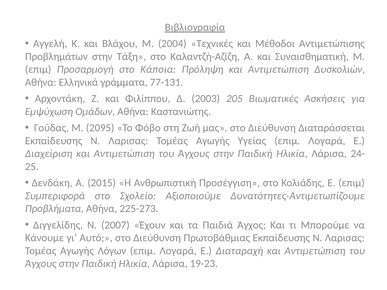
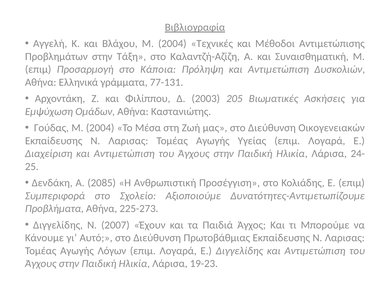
Γούδας Μ 2095: 2095 -> 2004 (100, 128)
Φόβο: Φόβο -> Μέσα (148, 128)
Διαταράσσεται: Διαταράσσεται -> Οικογενειακών (332, 128)
2015: 2015 -> 2085 (102, 183)
Ε Διαταραχή: Διαταραχή -> Διγγελίδης (239, 251)
